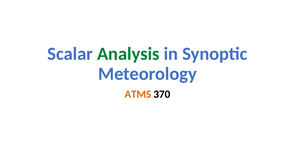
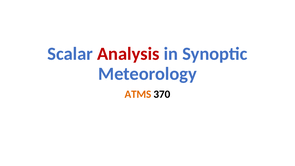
Analysis colour: green -> red (128, 54)
